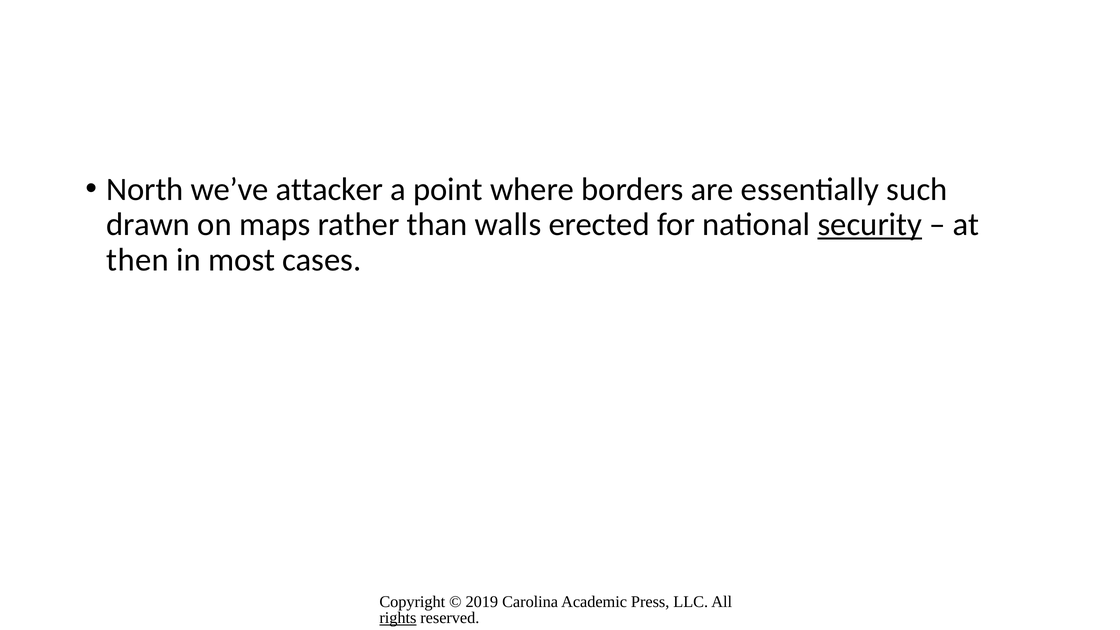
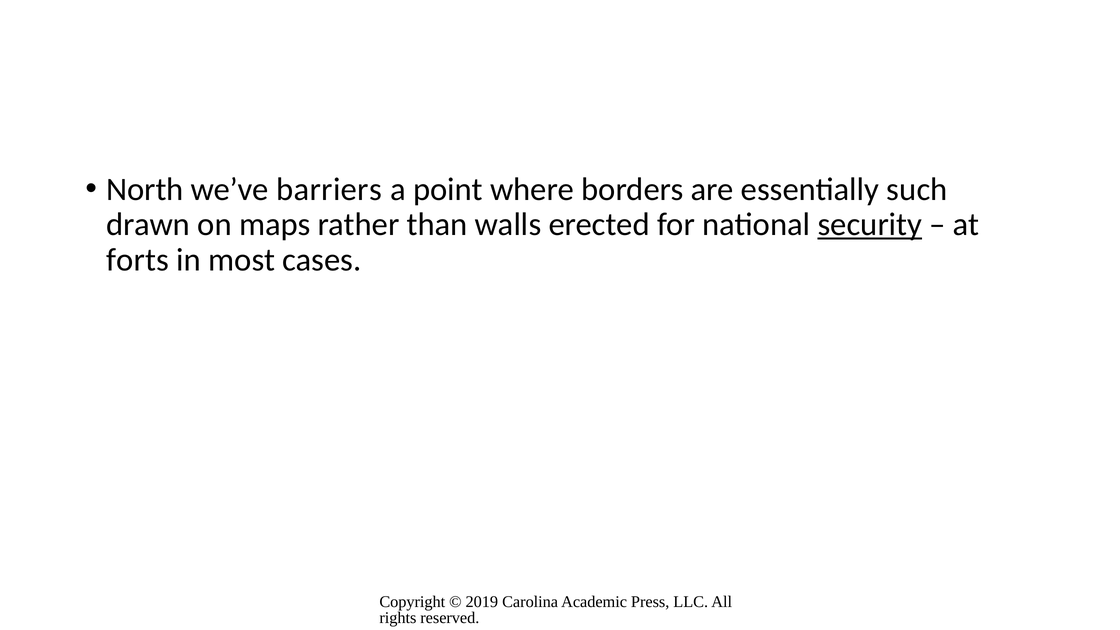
attacker: attacker -> barriers (329, 189)
then: then -> forts (138, 260)
rights underline: present -> none (398, 618)
